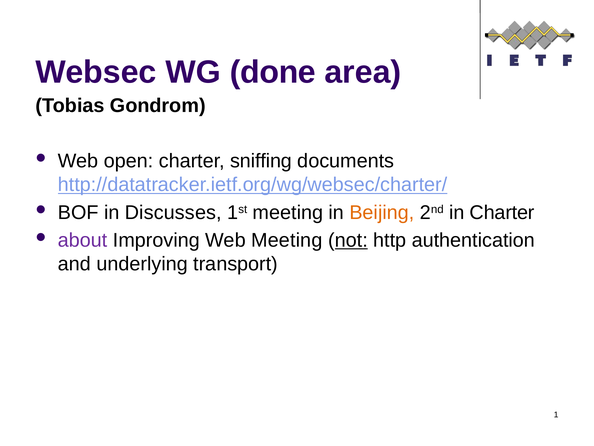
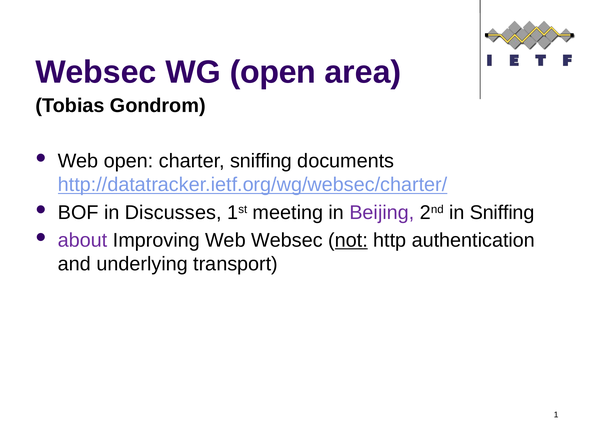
WG done: done -> open (273, 72)
Beijing colour: orange -> purple (382, 212)
in Charter: Charter -> Sniffing (502, 212)
Web Meeting: Meeting -> Websec (287, 240)
